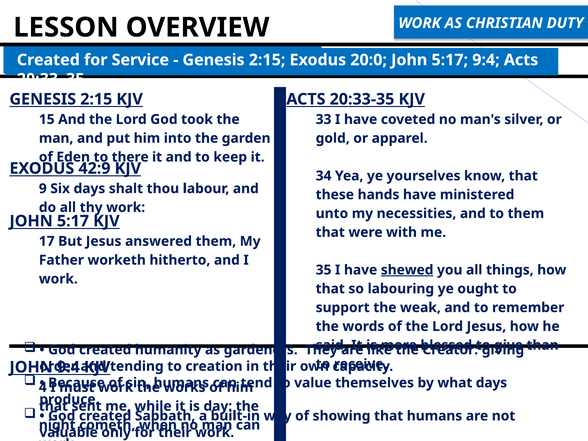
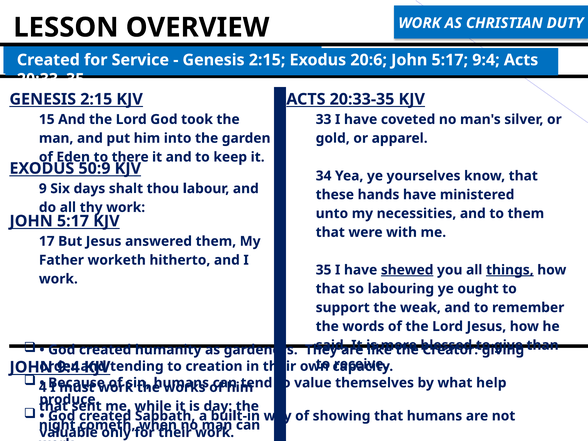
20:0: 20:0 -> 20:6 (369, 60)
42:9: 42:9 -> 50:9 (94, 168)
things underline: none -> present (510, 270)
what days: days -> help (491, 383)
